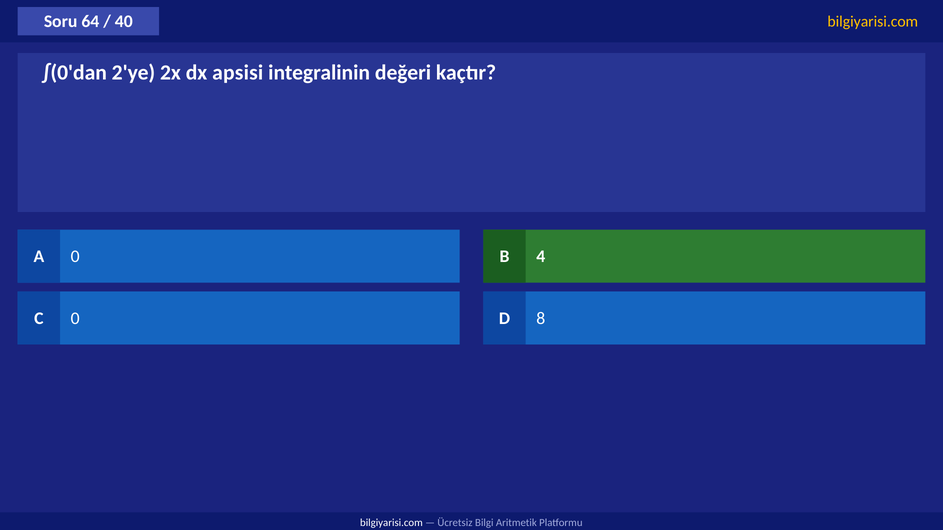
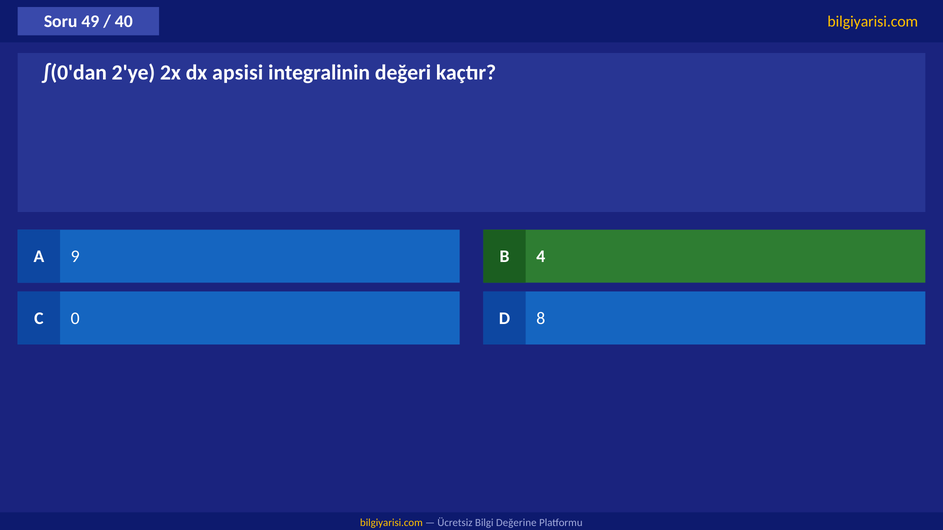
64: 64 -> 49 (90, 22)
A 0: 0 -> 9 (75, 257)
bilgiyarisi.com colour: white -> yellow (391, 523)
Aritmetik: Aritmetik -> Değerine (516, 523)
